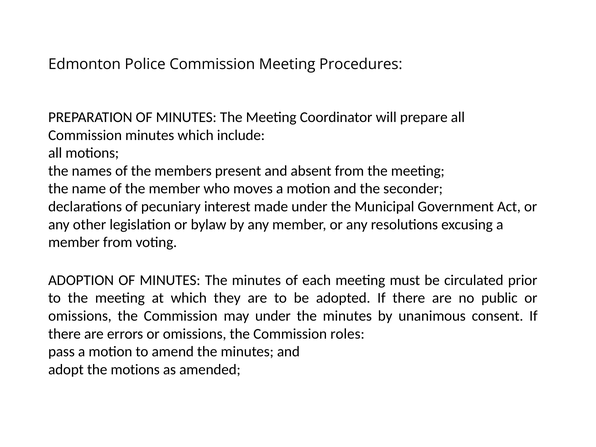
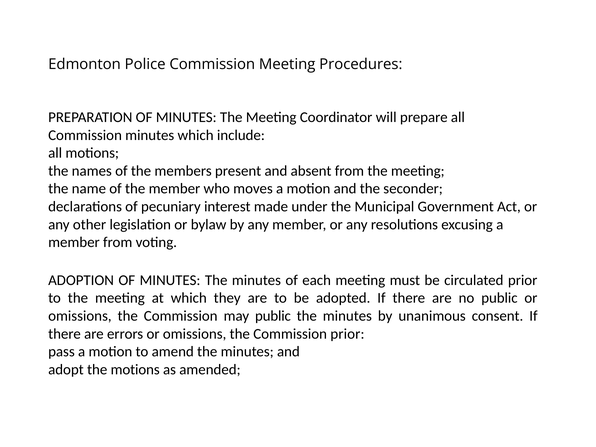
may under: under -> public (273, 316)
Commission roles: roles -> prior (347, 334)
